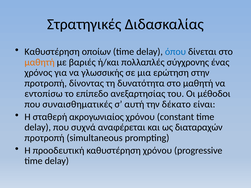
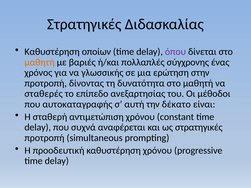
όπου colour: blue -> purple (175, 52)
εντοπίσω: εντοπίσω -> σταθερές (44, 94)
συναισθηματικές: συναισθηματικές -> αυτοκαταγραφής (77, 104)
ακρογωνιαίος: ακρογωνιαίος -> αντιμετώπιση (96, 117)
ως διαταραχών: διαταραχών -> στρατηγικές (199, 128)
